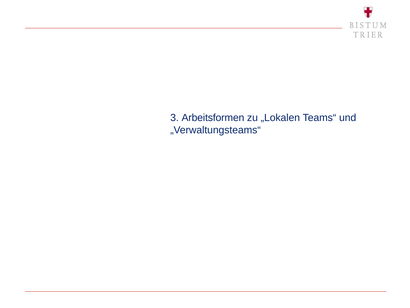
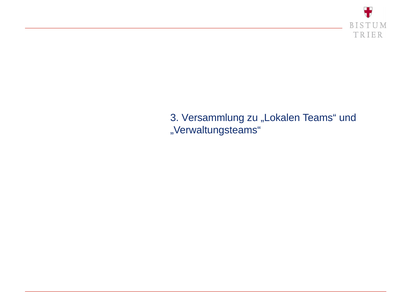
Arbeitsformen: Arbeitsformen -> Versammlung (213, 118)
